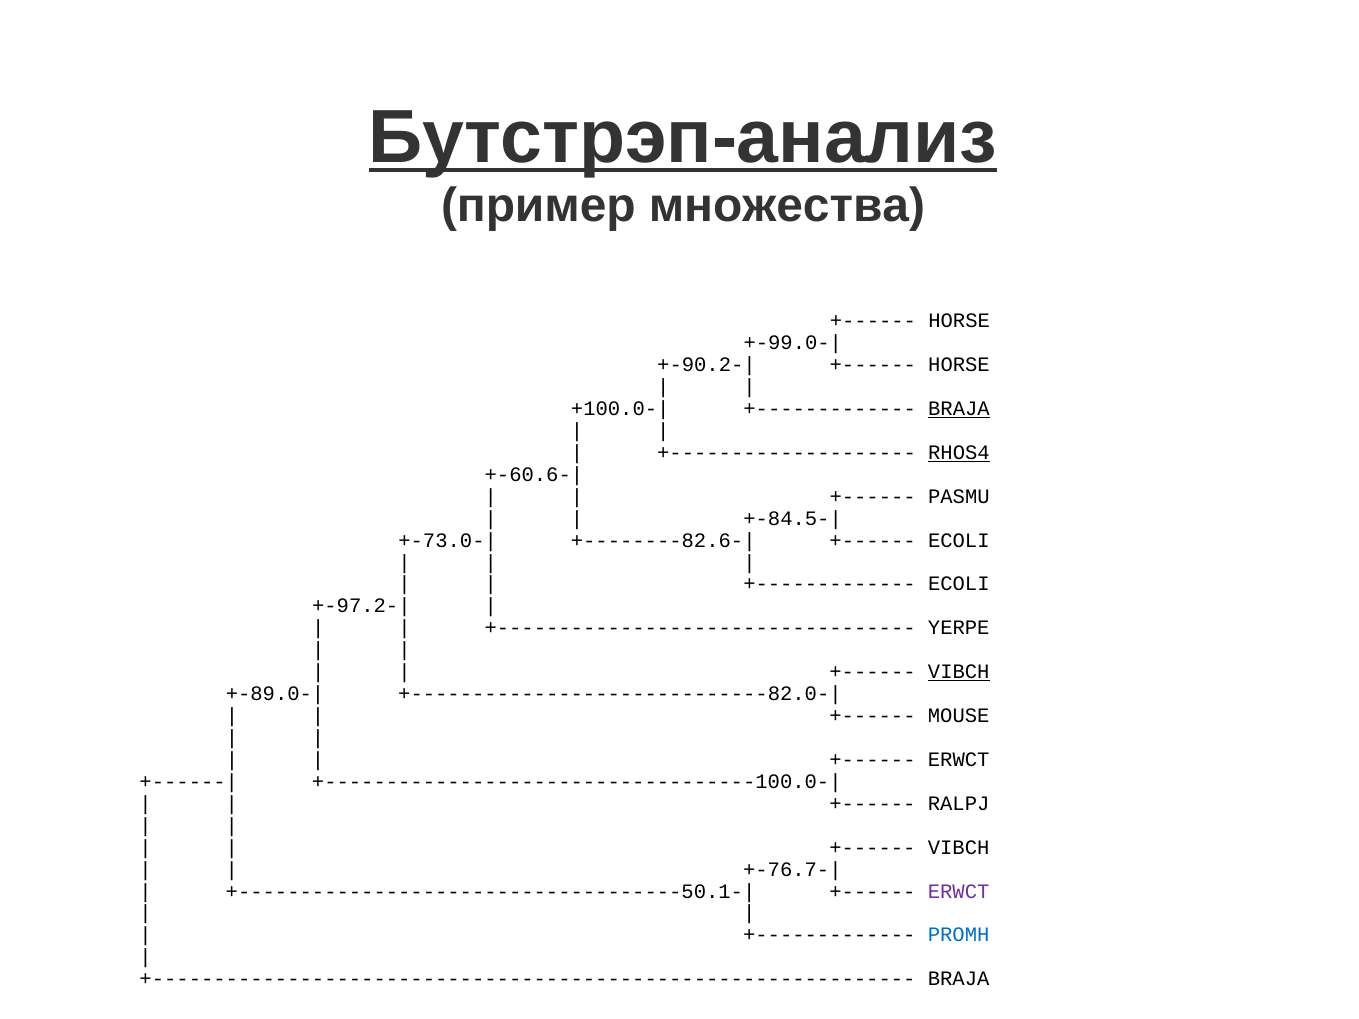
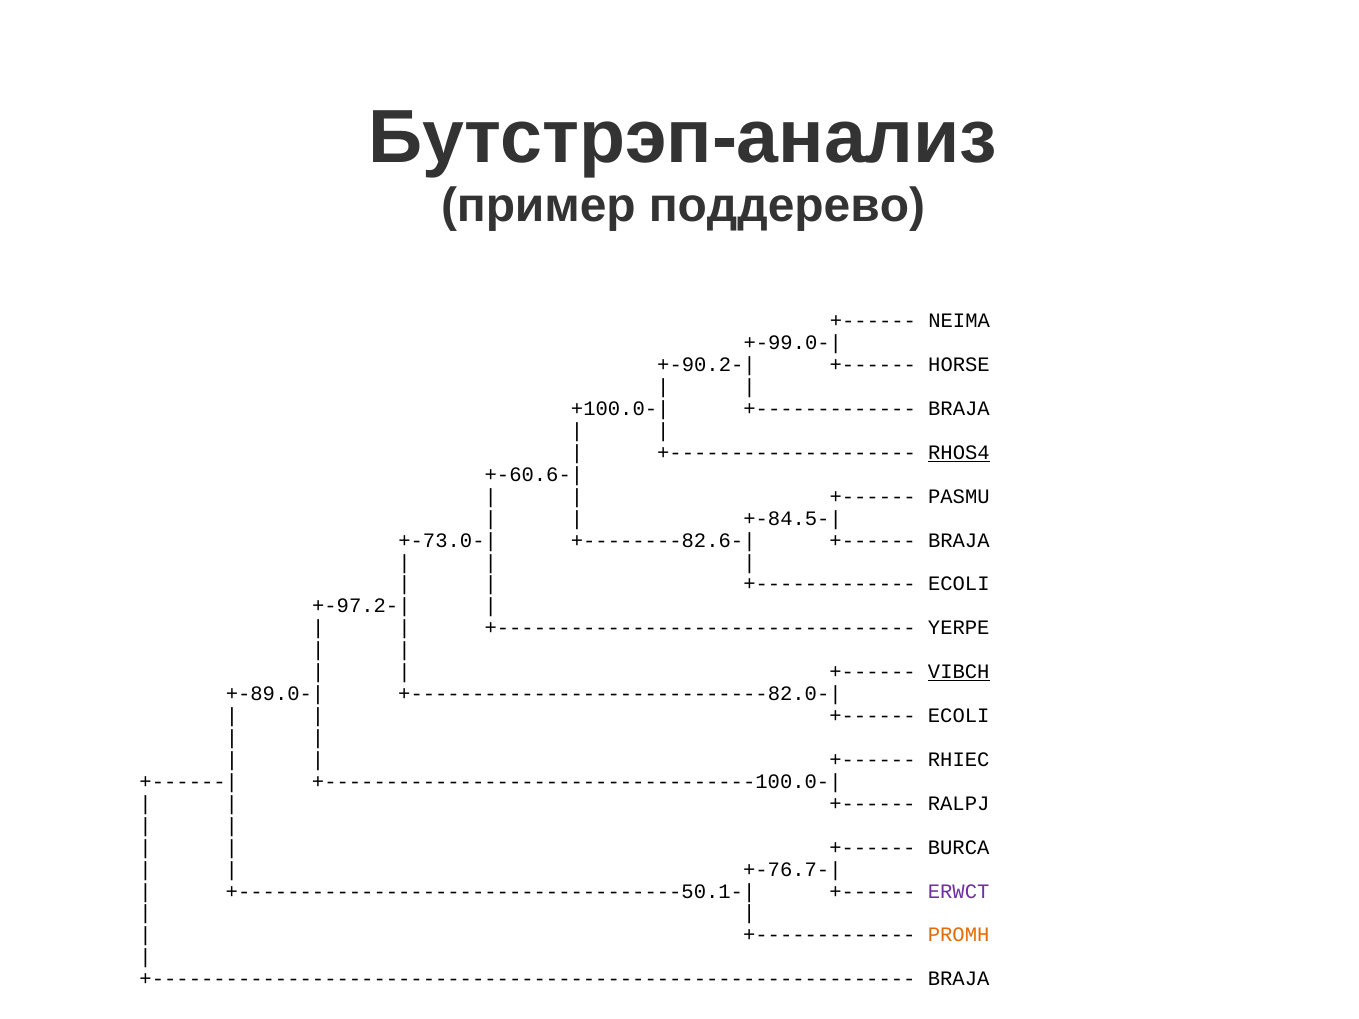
Бутстрэп-анализ underline: present -> none (683, 137)
множества: множества -> поддерево (787, 206)
HORSE: HORSE -> NEIMA (959, 321)
BRAJA underline: present -> none (959, 409)
ECOLI: ECOLI -> BRAJA (959, 540)
MOUSE: MOUSE -> ECOLI (959, 716)
ERWCT: ERWCT -> RHIEC (959, 760)
VIBCH: VIBCH -> BURCA (959, 847)
PROMH colour: blue -> orange (959, 935)
